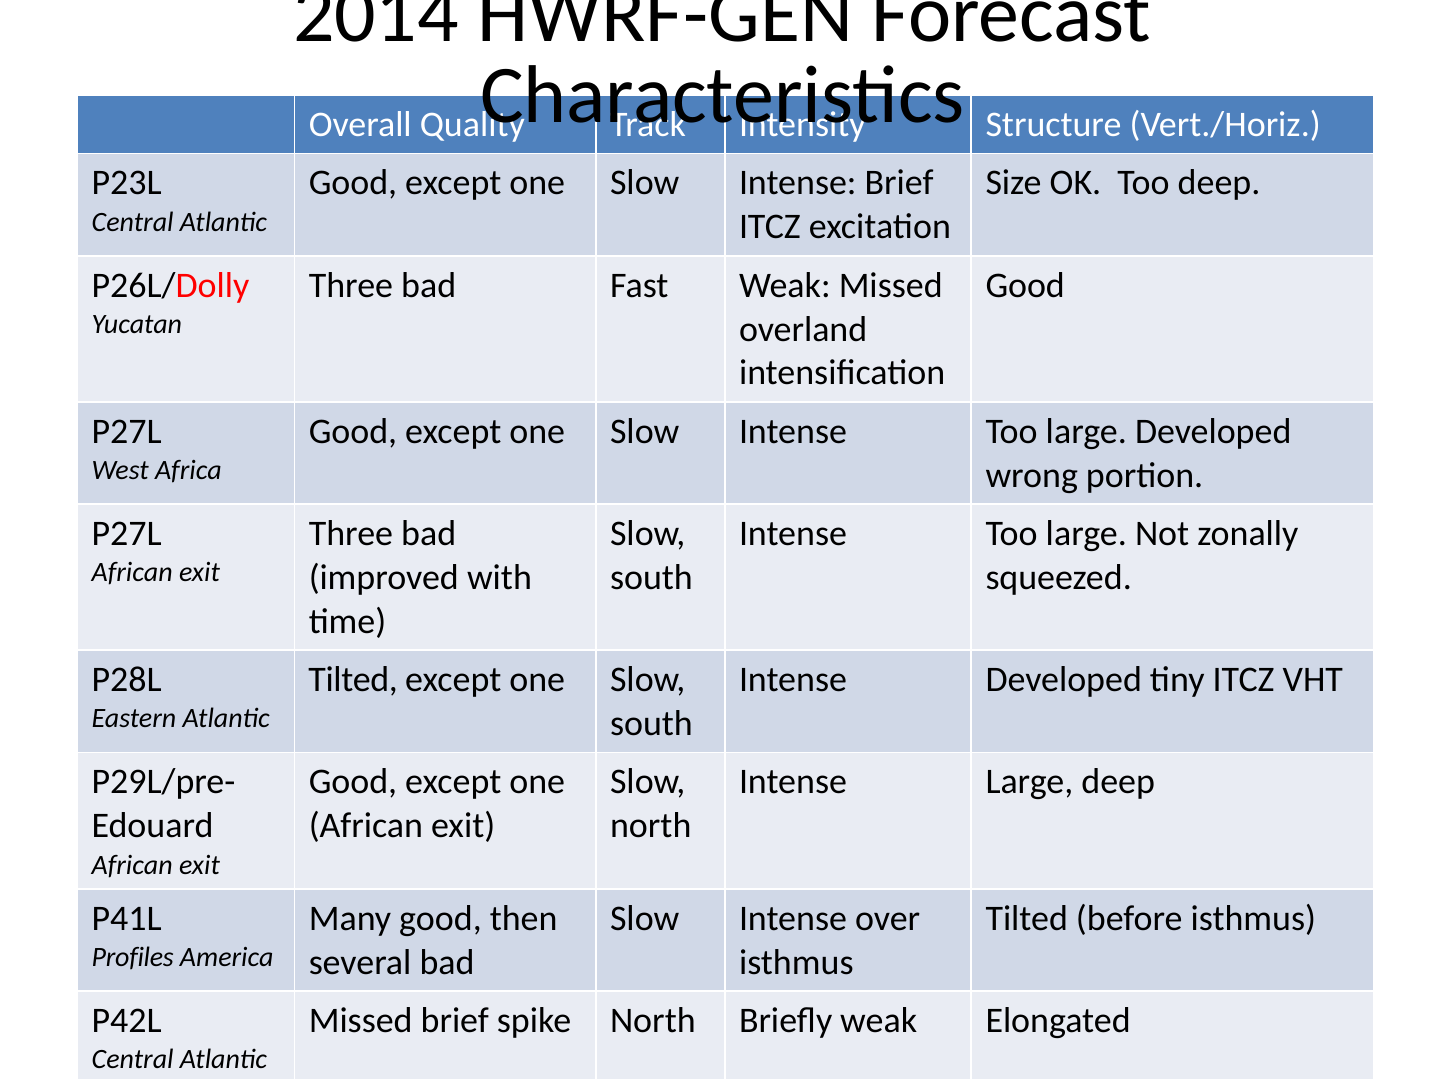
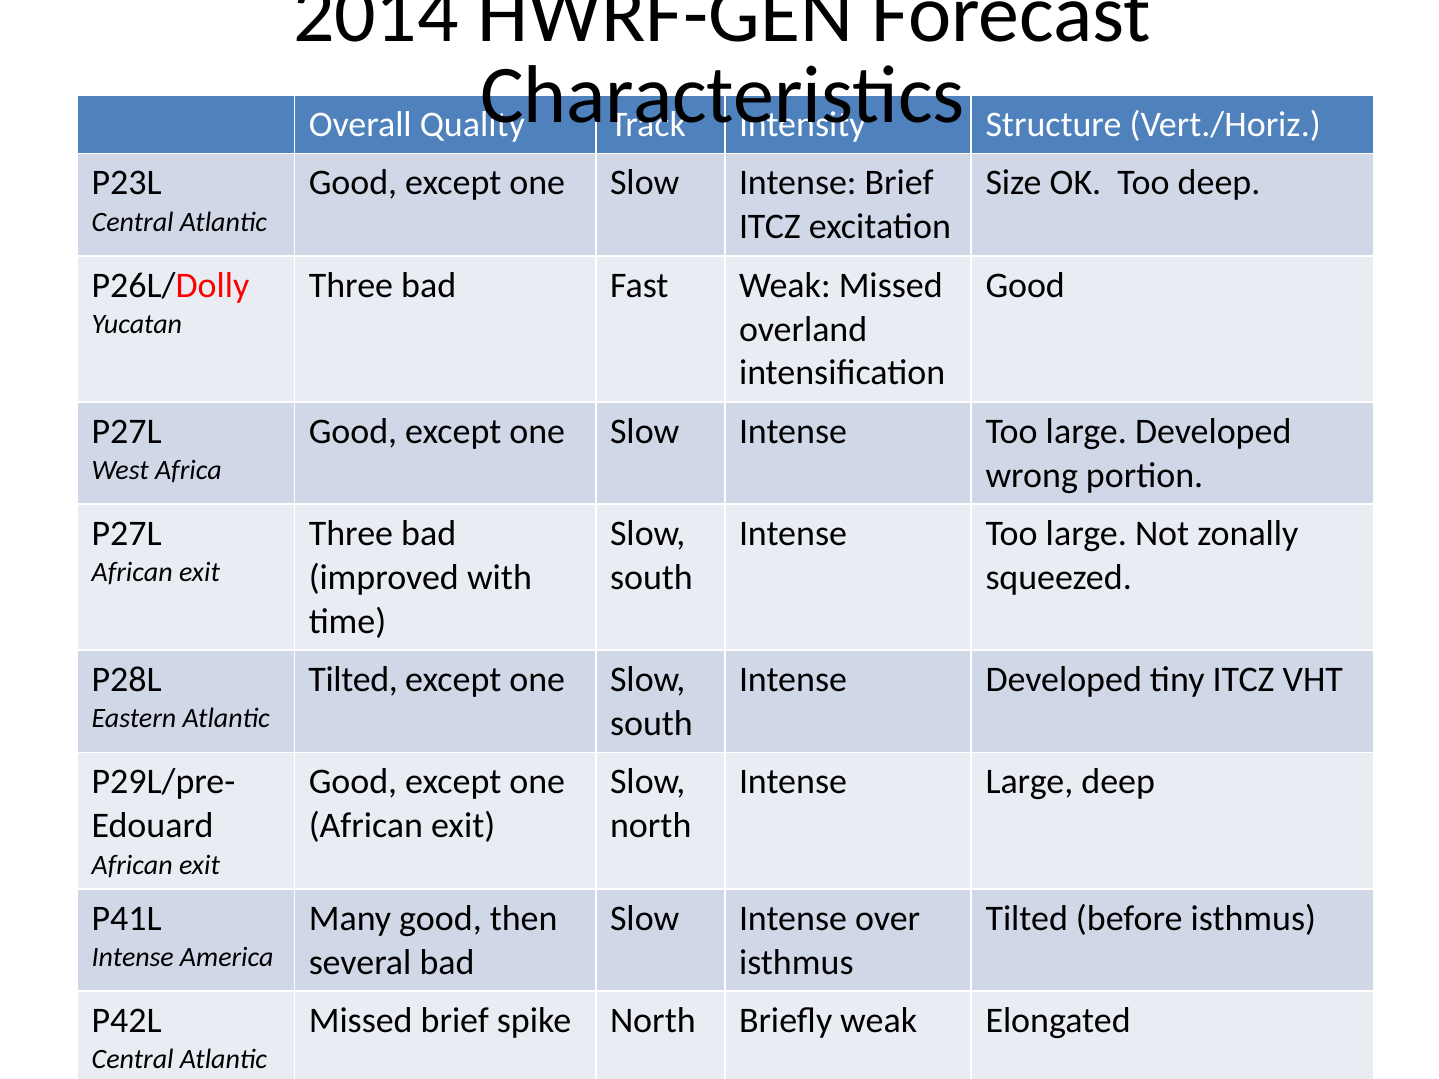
Profiles: Profiles -> Intense (133, 957)
